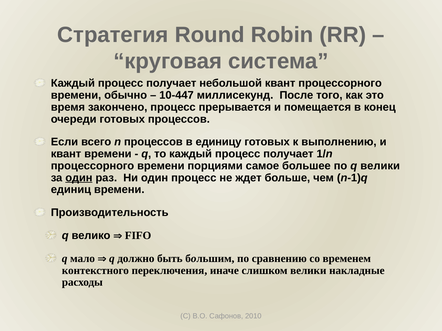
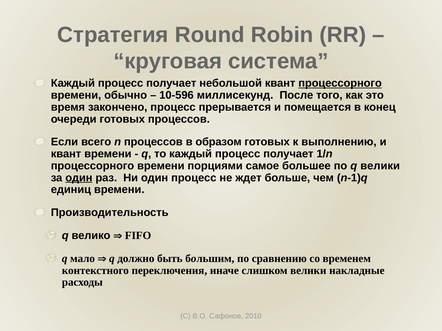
процессорного underline: none -> present (340, 83)
10-447: 10-447 -> 10-596 (177, 95)
единицу: единицу -> образом (219, 142)
